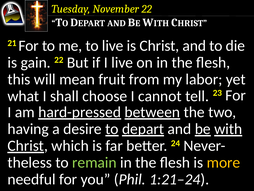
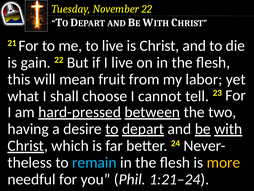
remain colour: light green -> light blue (94, 162)
